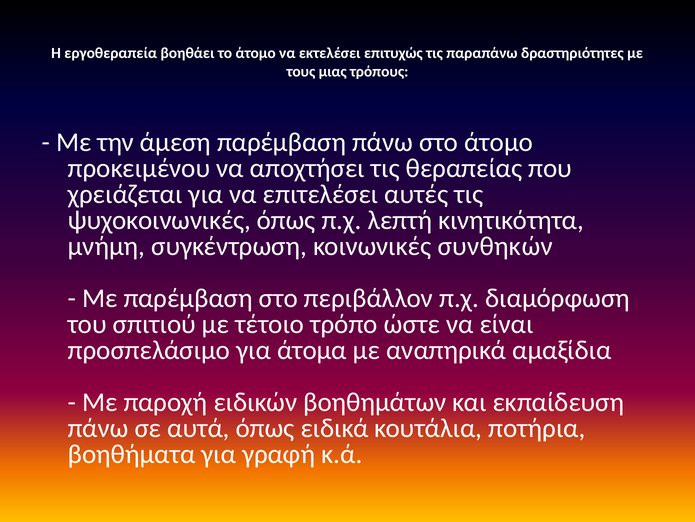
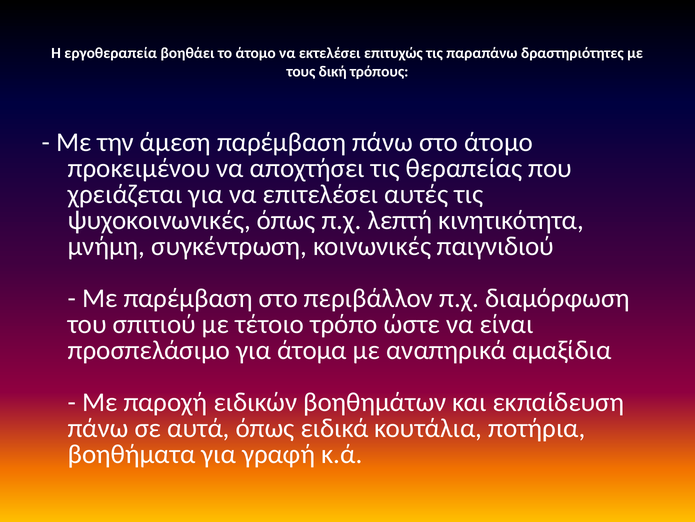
μιας: μιας -> δική (333, 72)
συνθηκών: συνθηκών -> παιγνιδιού (495, 246)
